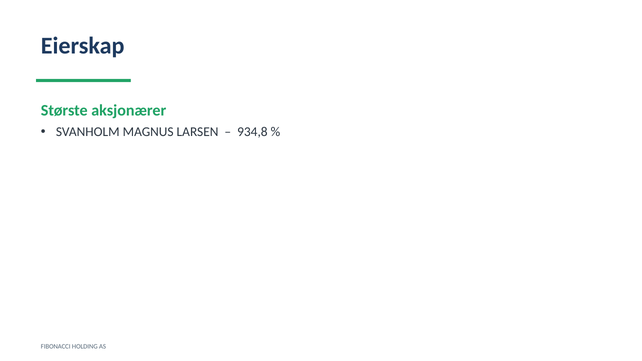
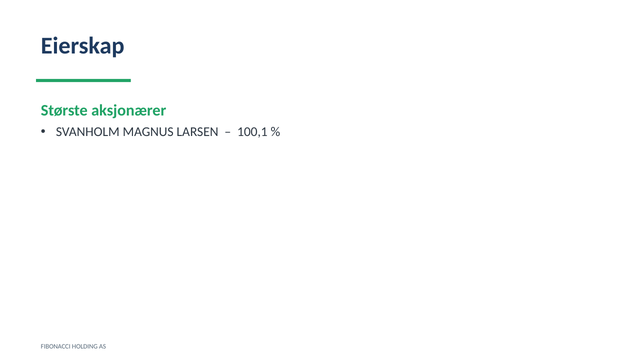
934,8: 934,8 -> 100,1 (252, 132)
